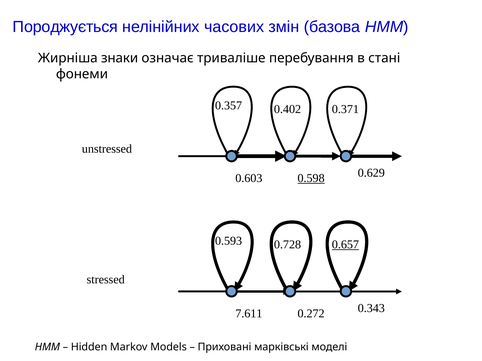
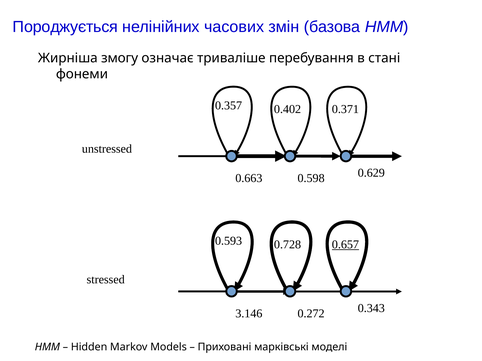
знаки: знаки -> змогу (120, 58)
0.603: 0.603 -> 0.663 (249, 178)
0.598 underline: present -> none (311, 178)
7.611: 7.611 -> 3.146 (249, 314)
